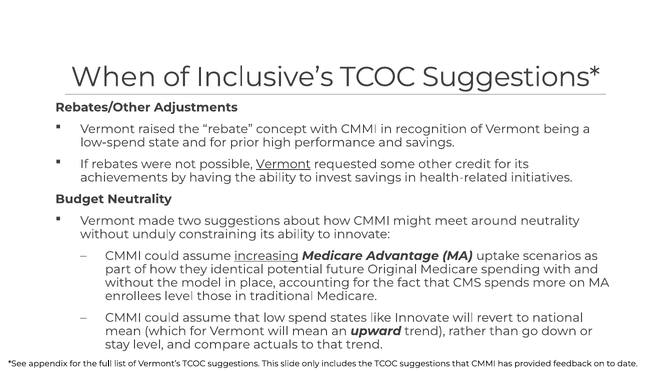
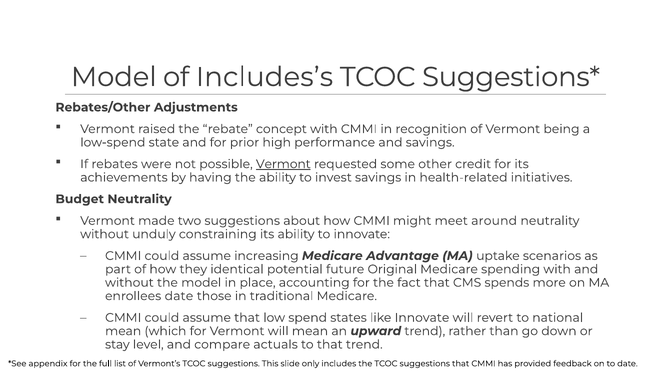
When: When -> Model (114, 77)
Inclusive’s: Inclusive’s -> Includes’s (264, 77)
increasing underline: present -> none (266, 256)
enrollees level: level -> date (179, 296)
